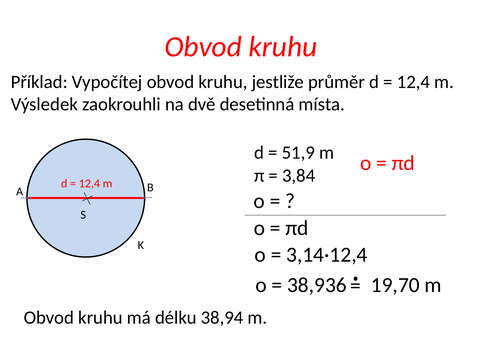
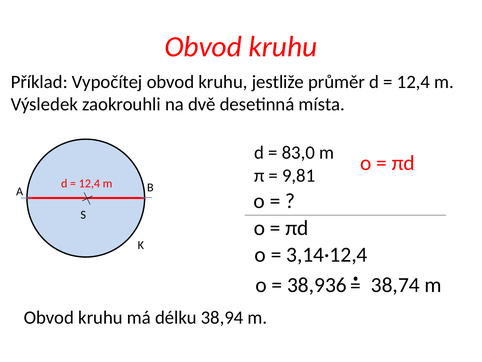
51,9: 51,9 -> 83,0 (298, 152)
3,84: 3,84 -> 9,81 (299, 175)
19,70: 19,70 -> 38,74 (395, 285)
